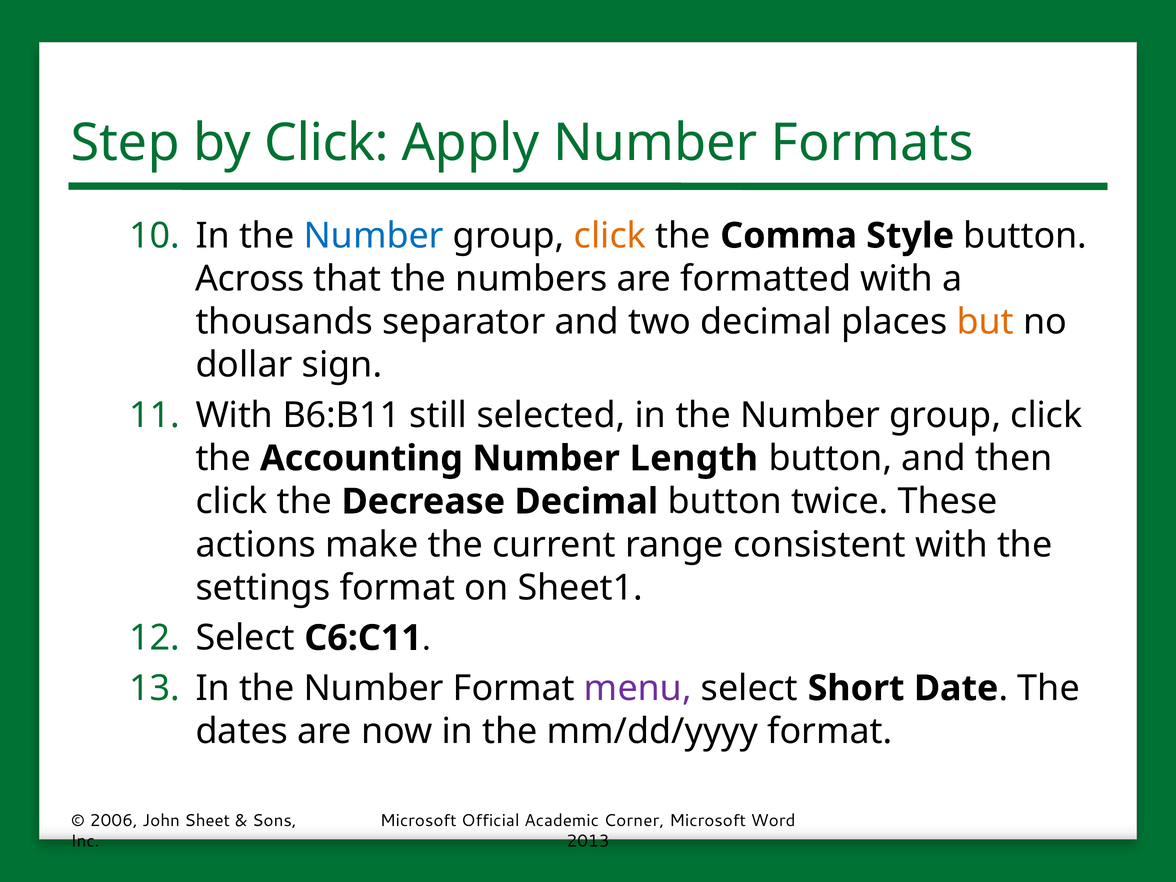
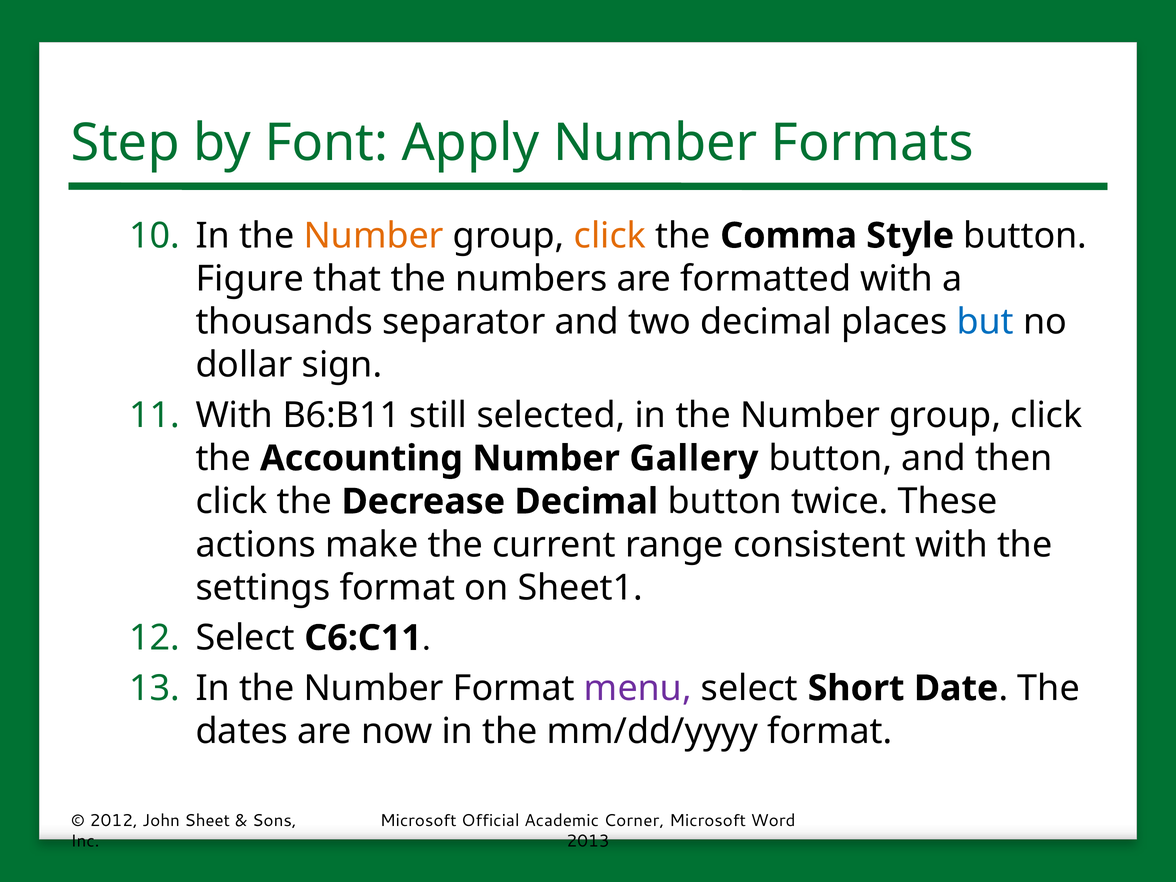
by Click: Click -> Font (326, 143)
Number colour: blue -> orange (374, 236)
Across: Across -> Figure (250, 279)
but colour: orange -> blue (985, 322)
Length: Length -> Gallery (694, 458)
2006: 2006 -> 2012 (114, 821)
